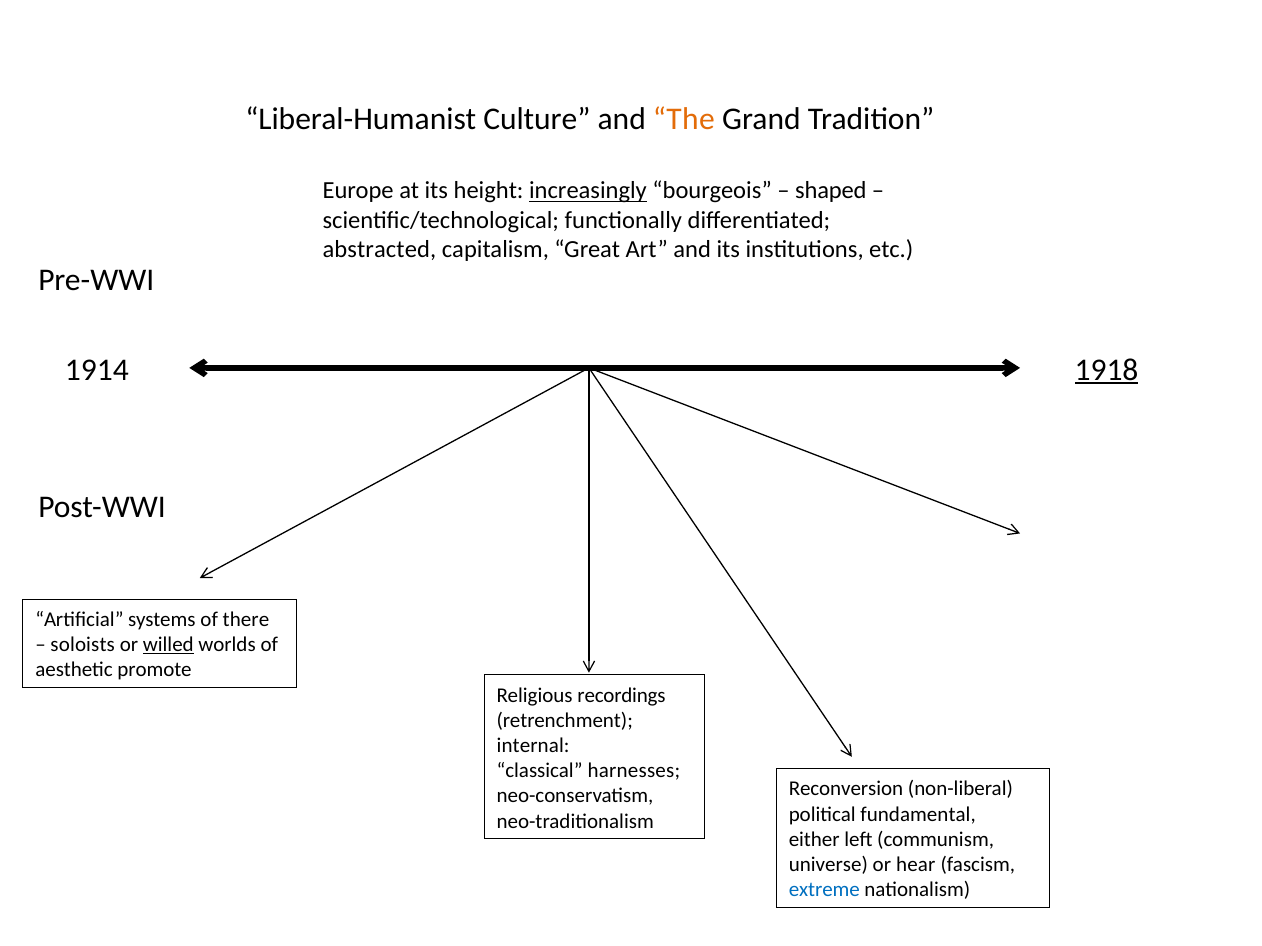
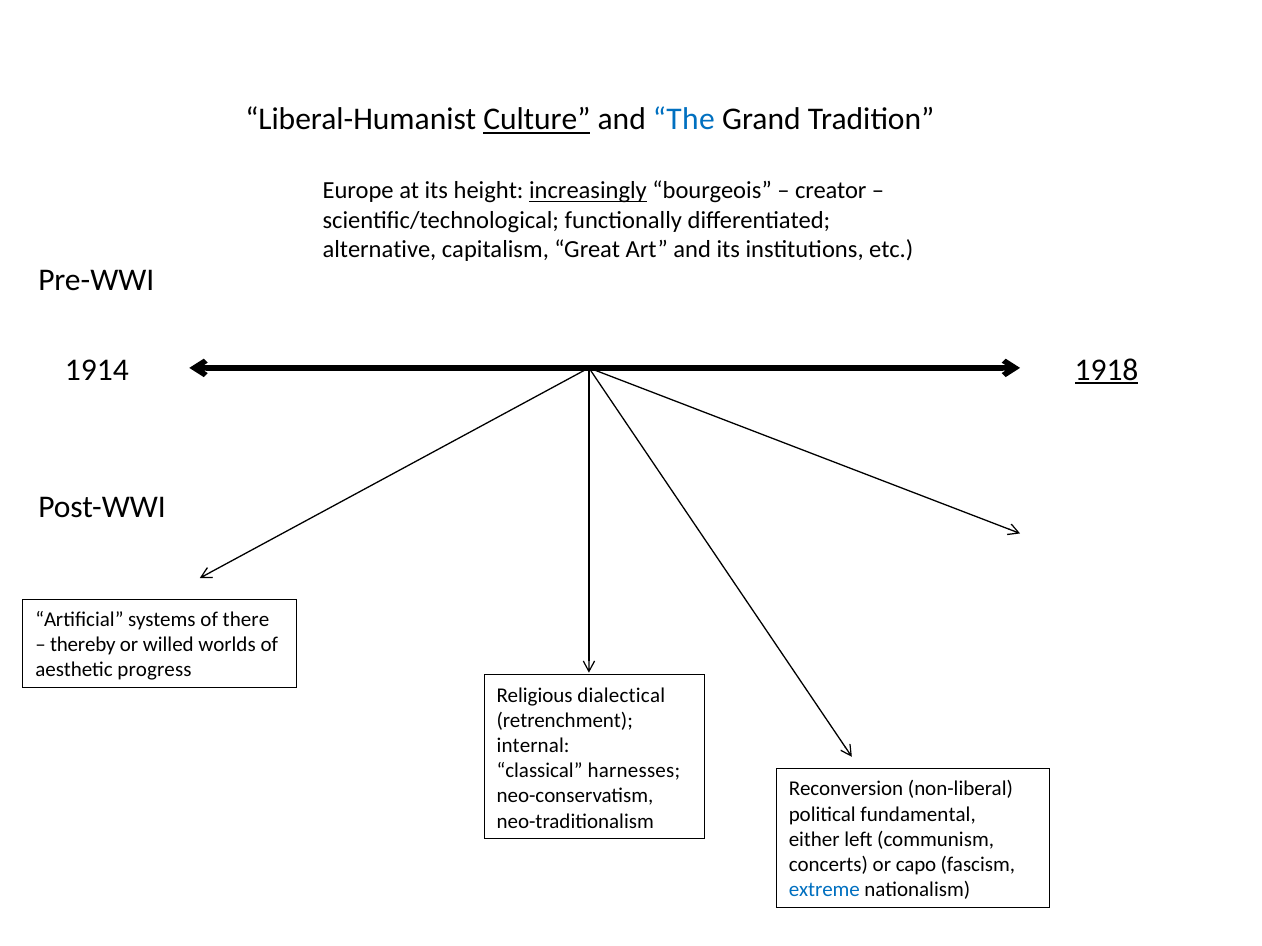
Culture underline: none -> present (537, 119)
The colour: orange -> blue (684, 119)
shaped: shaped -> creator (831, 191)
abstracted: abstracted -> alternative (379, 250)
soloists: soloists -> thereby (83, 645)
willed underline: present -> none (168, 645)
promote: promote -> progress (154, 670)
recordings: recordings -> dialectical (621, 696)
universe: universe -> concerts (828, 865)
hear: hear -> capo (916, 865)
